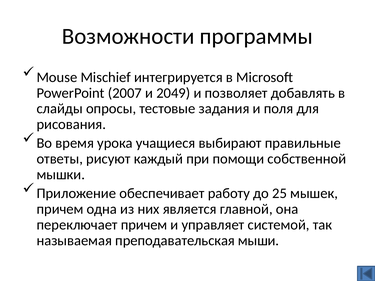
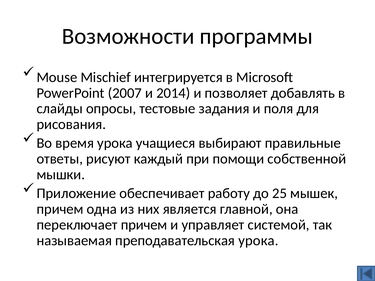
2049: 2049 -> 2014 (173, 93)
преподавательская мыши: мыши -> урока (258, 241)
